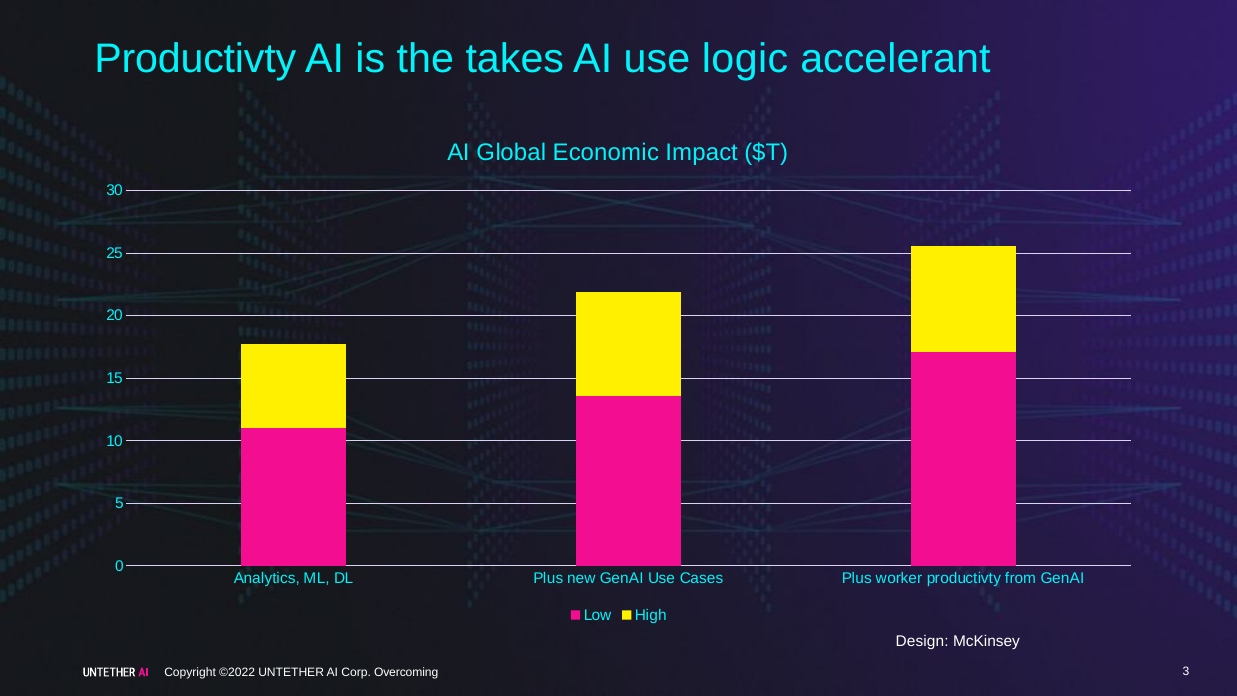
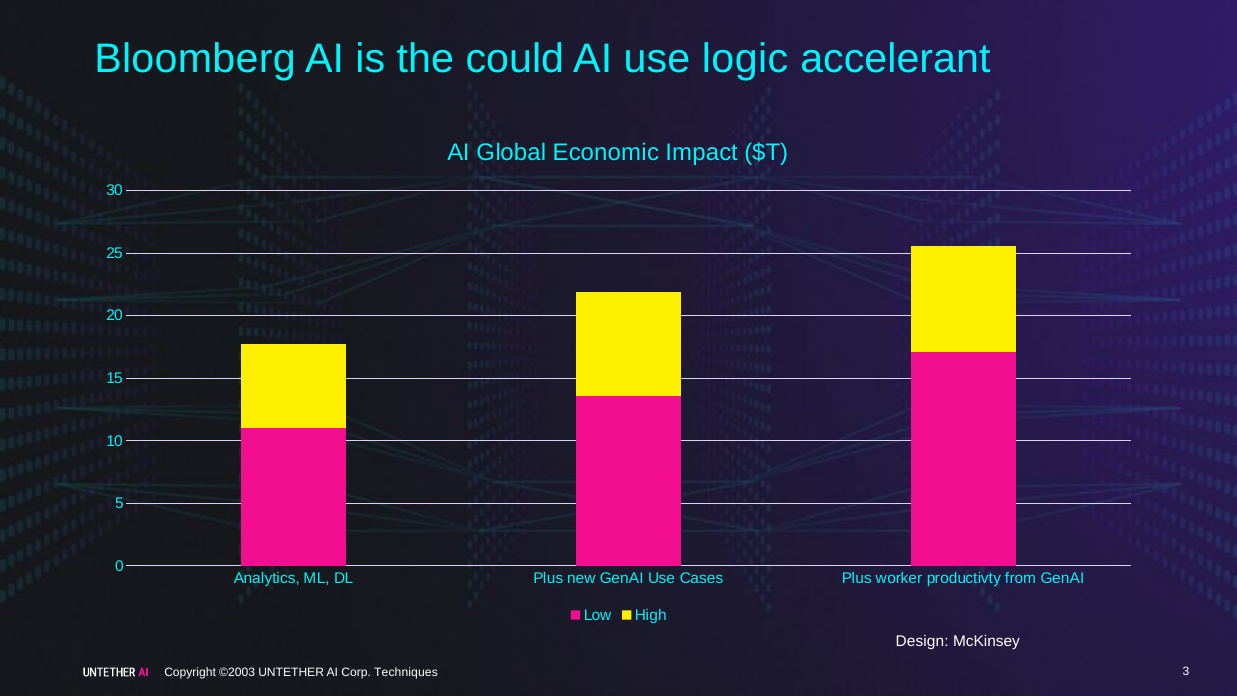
Productivty: Productivty -> Bloomberg (195, 58)
takes: takes -> could (515, 58)
©2022: ©2022 -> ©2003 (237, 673)
Overcoming: Overcoming -> Techniques (406, 673)
